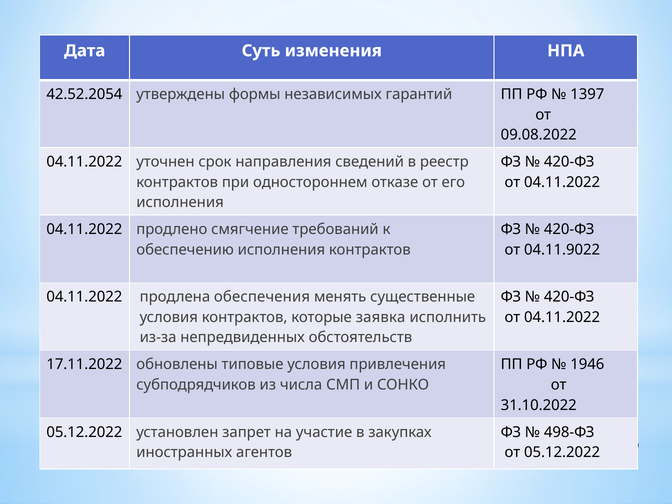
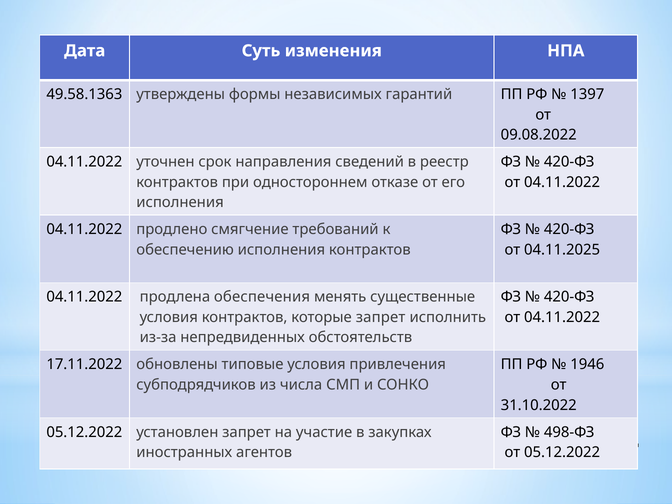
42.52.2054: 42.52.2054 -> 49.58.1363 (84, 94)
04.11.9022: 04.11.9022 -> 04.11.2025 (562, 250)
которые заявка: заявка -> запрет (381, 317)
